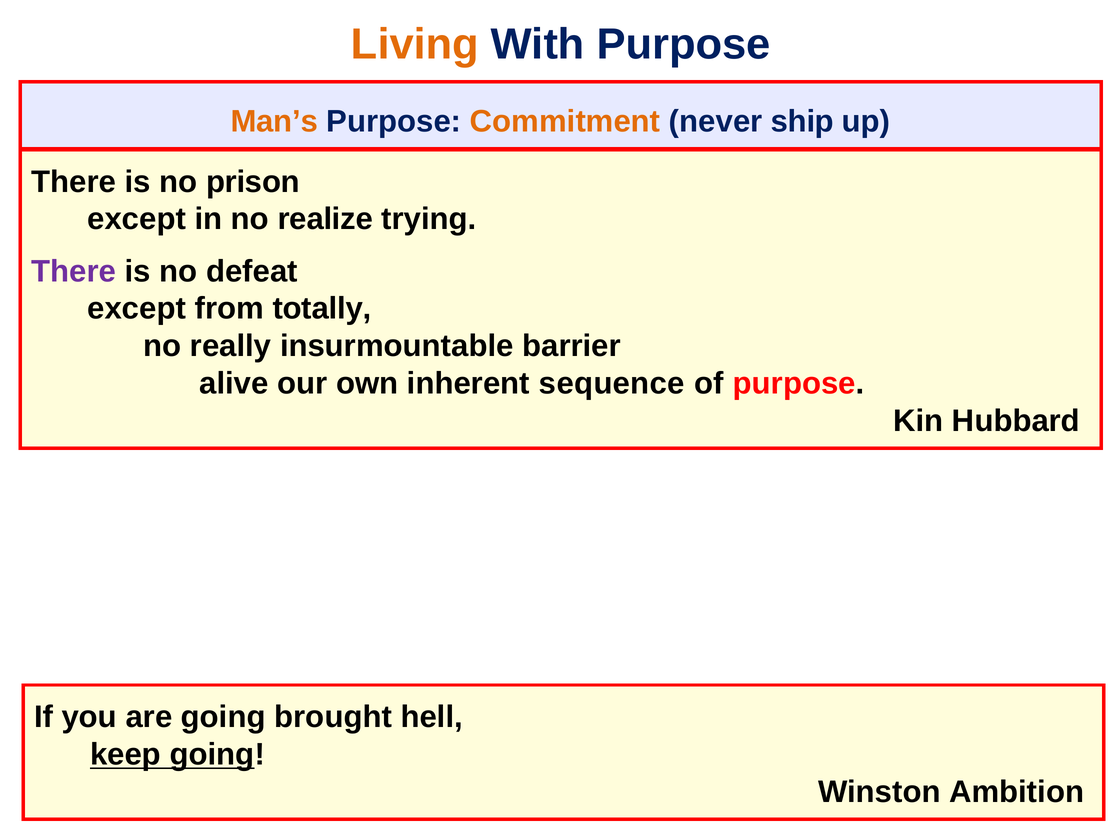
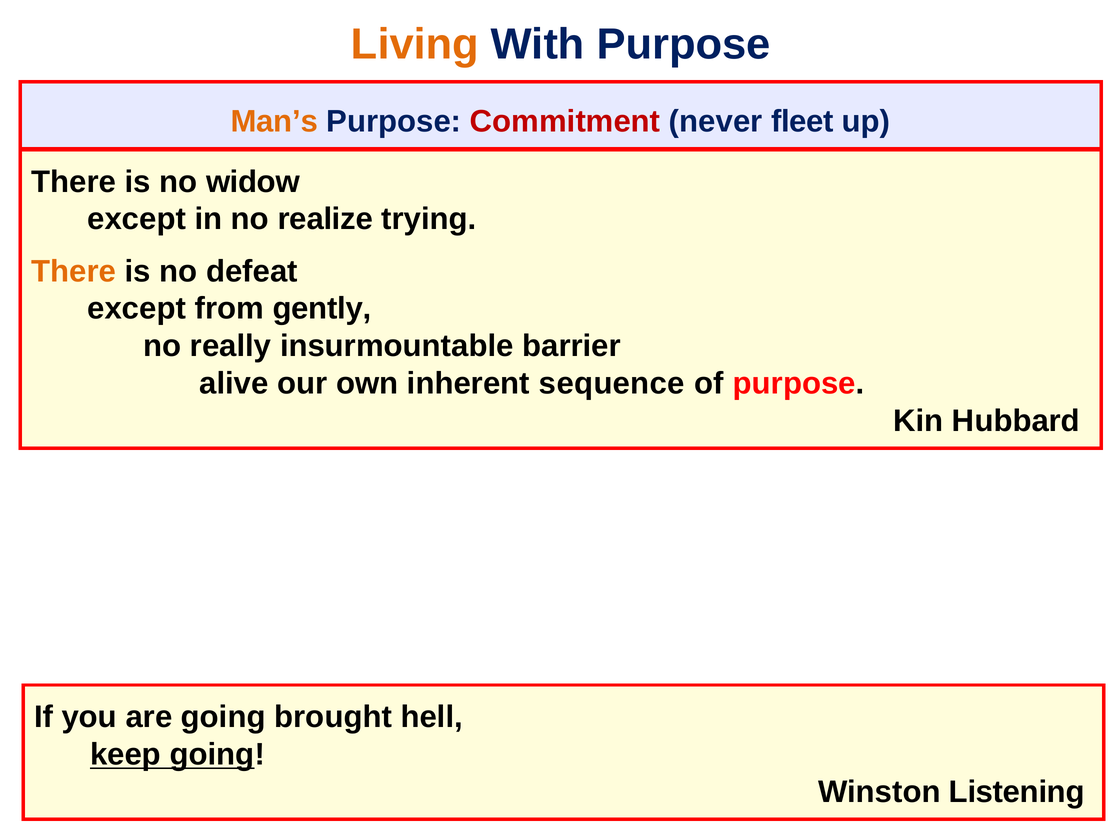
Commitment colour: orange -> red (565, 121)
ship: ship -> fleet (802, 121)
prison: prison -> widow (253, 182)
There colour: purple -> orange (74, 271)
totally: totally -> gently (322, 309)
Ambition: Ambition -> Listening (1017, 792)
